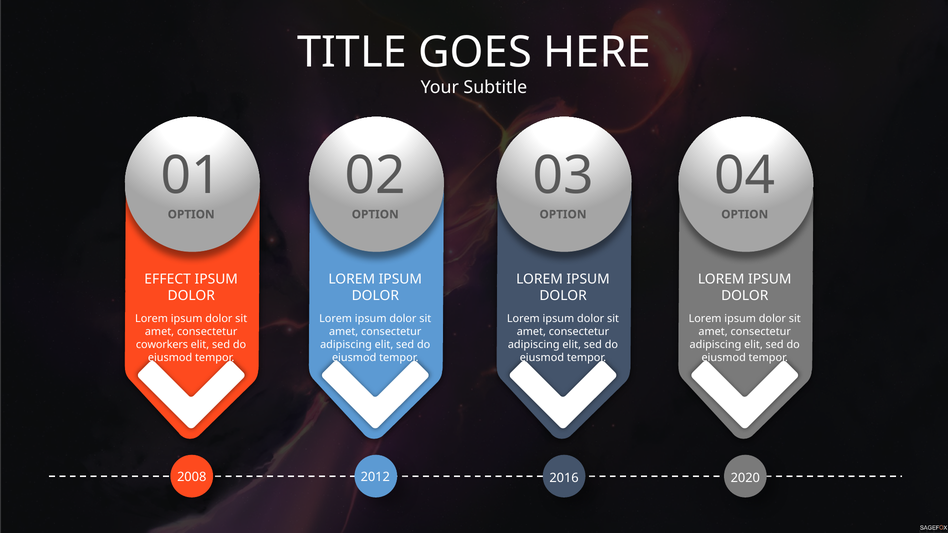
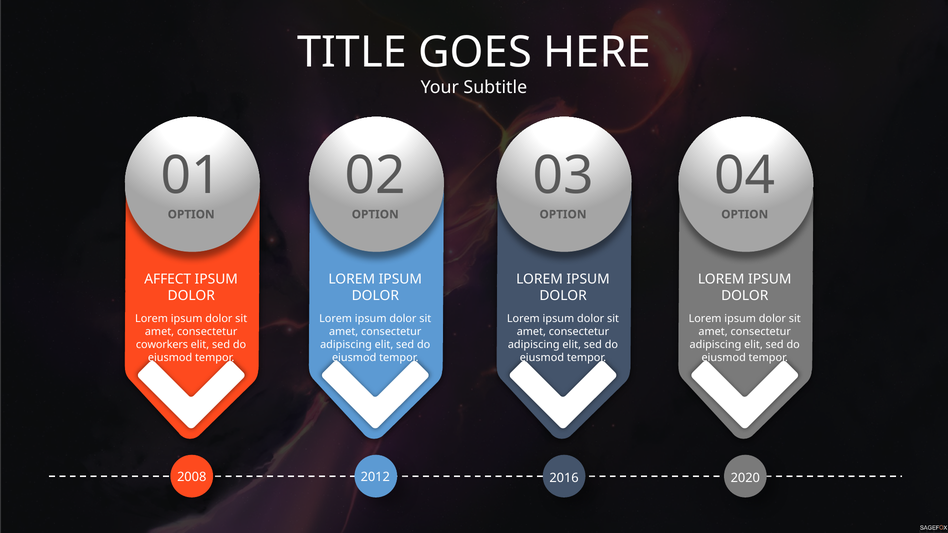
EFFECT: EFFECT -> AFFECT (168, 279)
